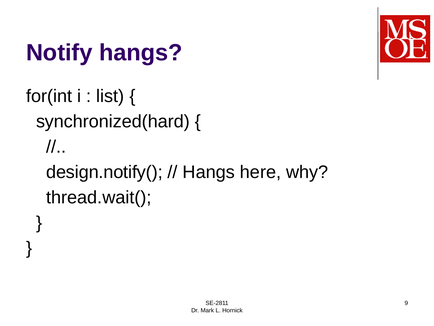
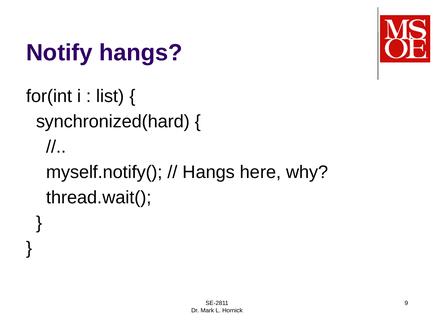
design.notify(: design.notify( -> myself.notify( (104, 172)
